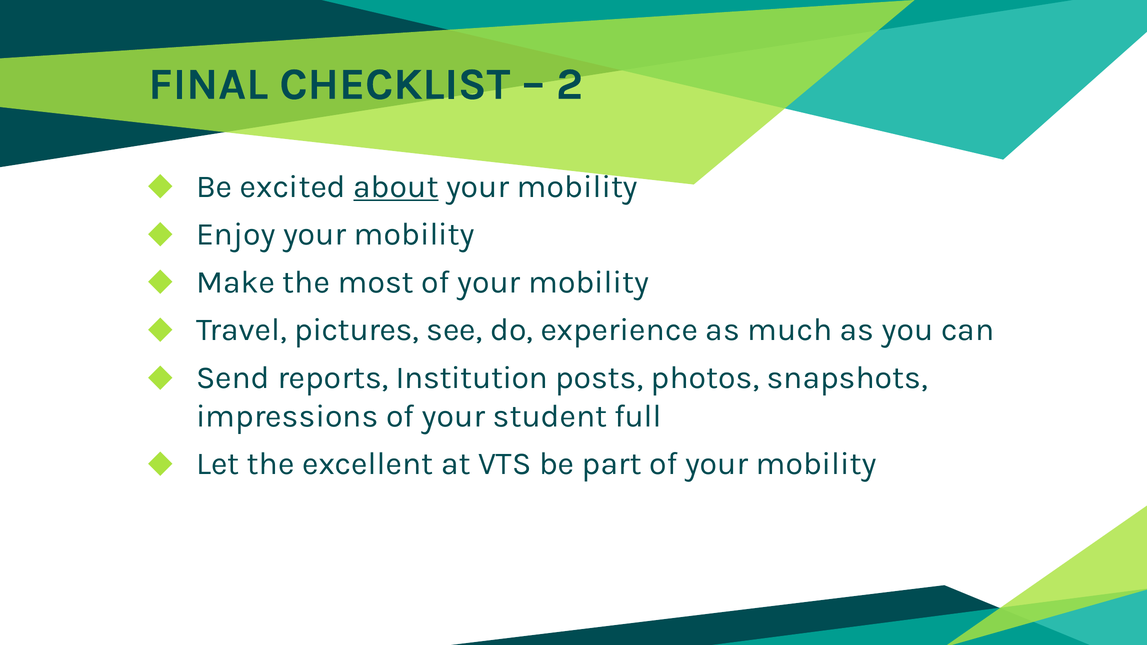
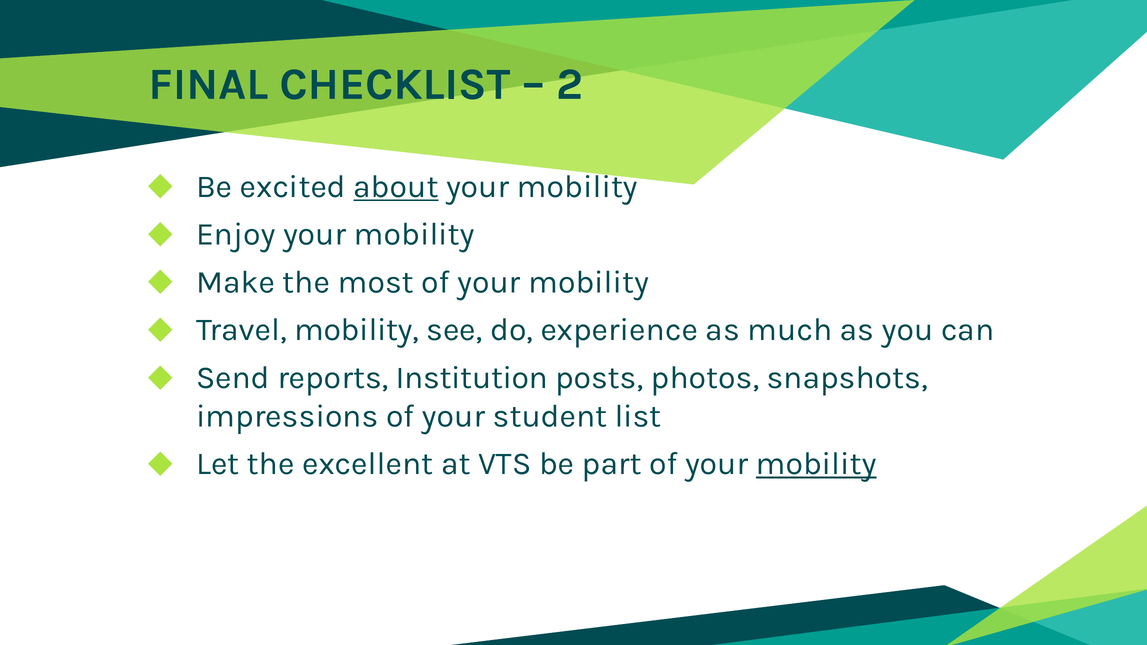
Travel pictures: pictures -> mobility (357, 330)
full: full -> list (638, 416)
mobility underline: none -> present (816, 464)
